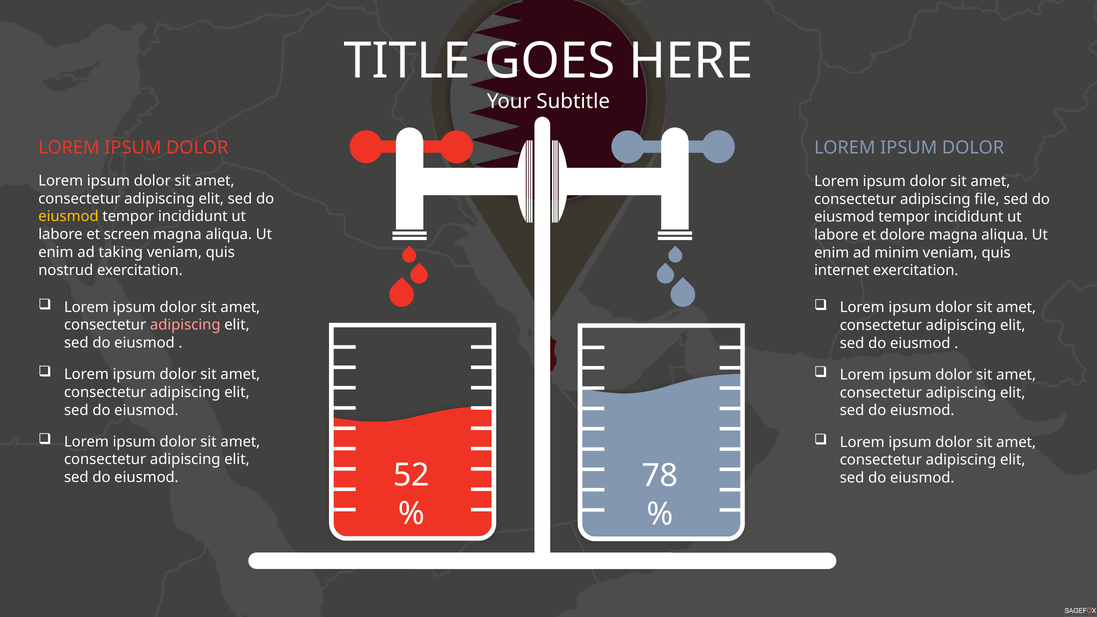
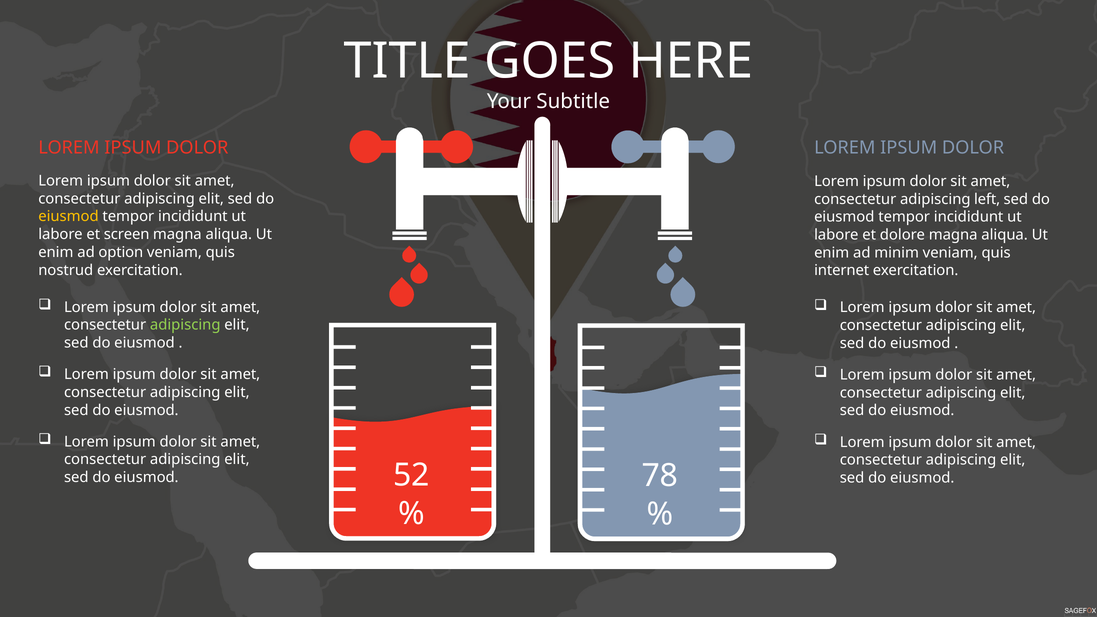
file: file -> left (987, 199)
taking: taking -> option (121, 252)
adipiscing colour: pink -> light green (185, 325)
